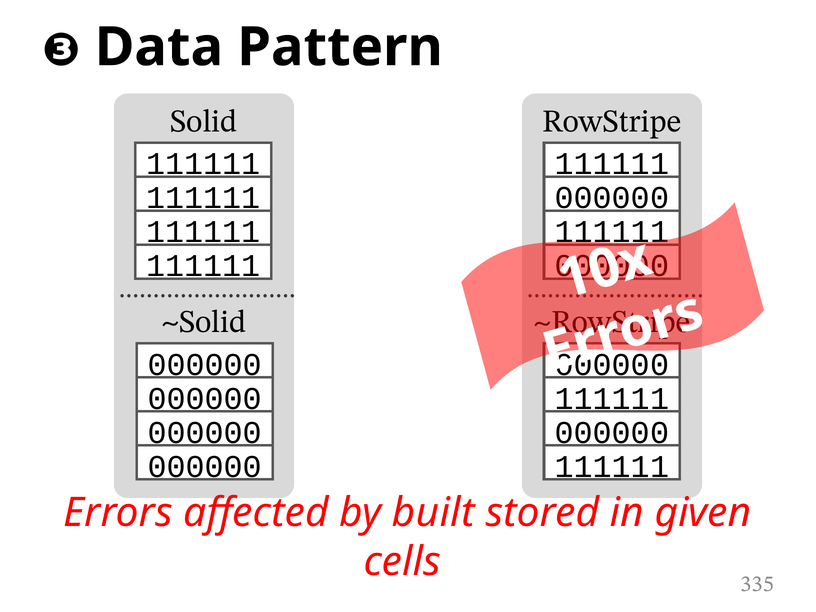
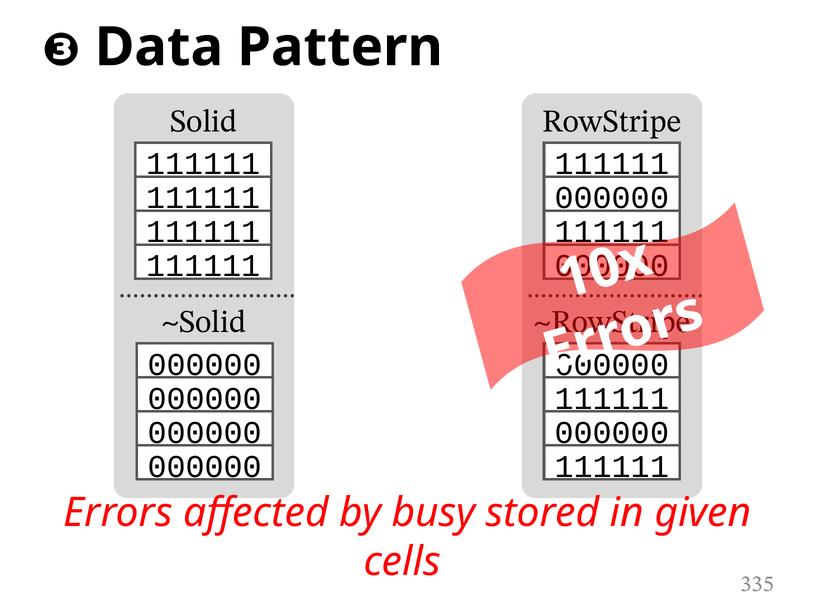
built: built -> busy (434, 513)
